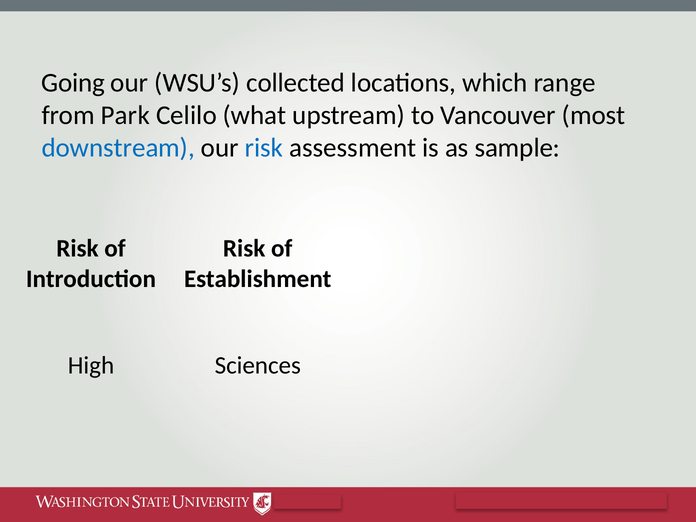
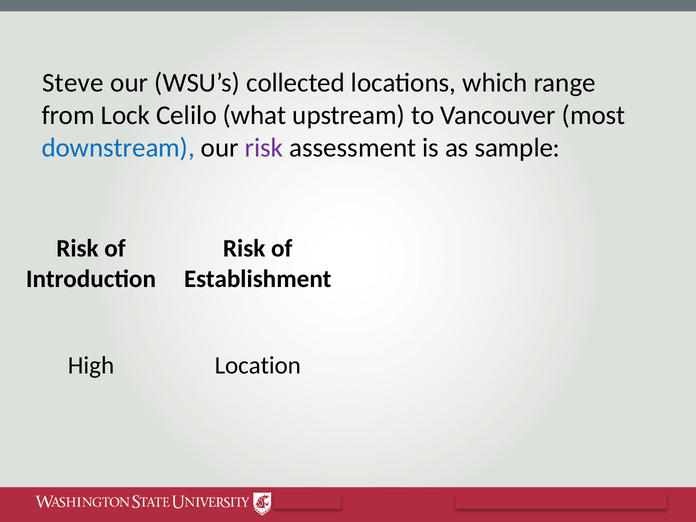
Going: Going -> Steve (73, 83)
Park: Park -> Lock (125, 115)
risk colour: blue -> purple (264, 148)
Sciences: Sciences -> Location (258, 365)
